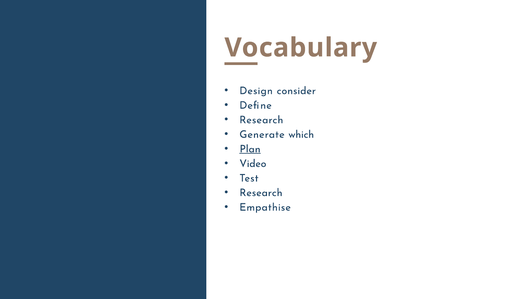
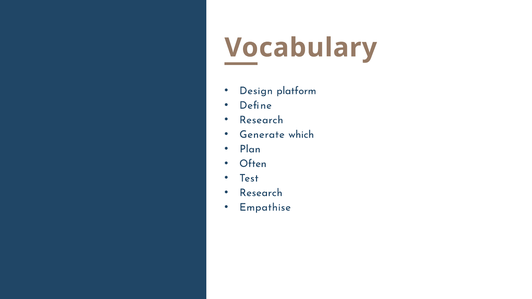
consider: consider -> platform (296, 91)
Plan underline: present -> none (250, 149)
Video: Video -> Often (253, 164)
